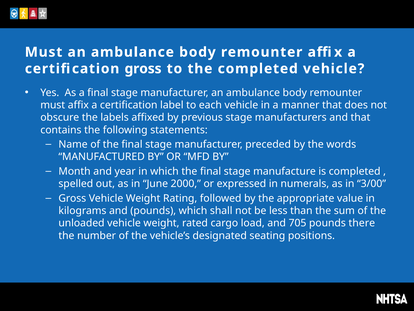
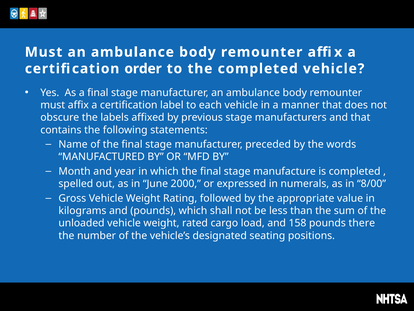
certification gross: gross -> order (143, 69)
3/00: 3/00 -> 8/00 (372, 184)
705: 705 -> 158 (297, 223)
